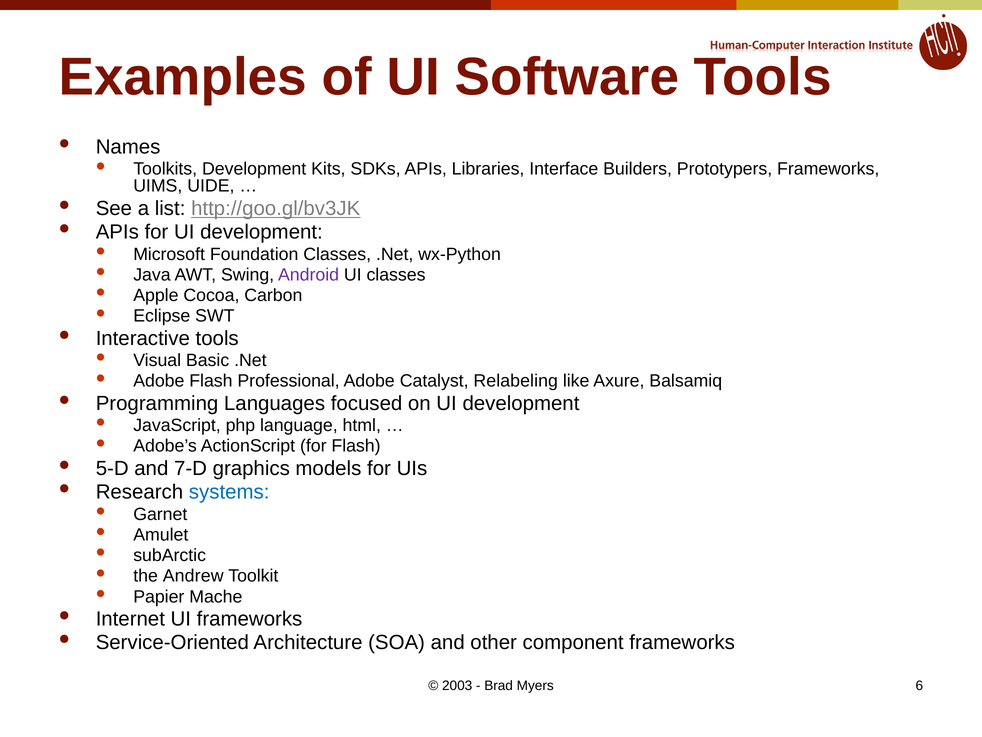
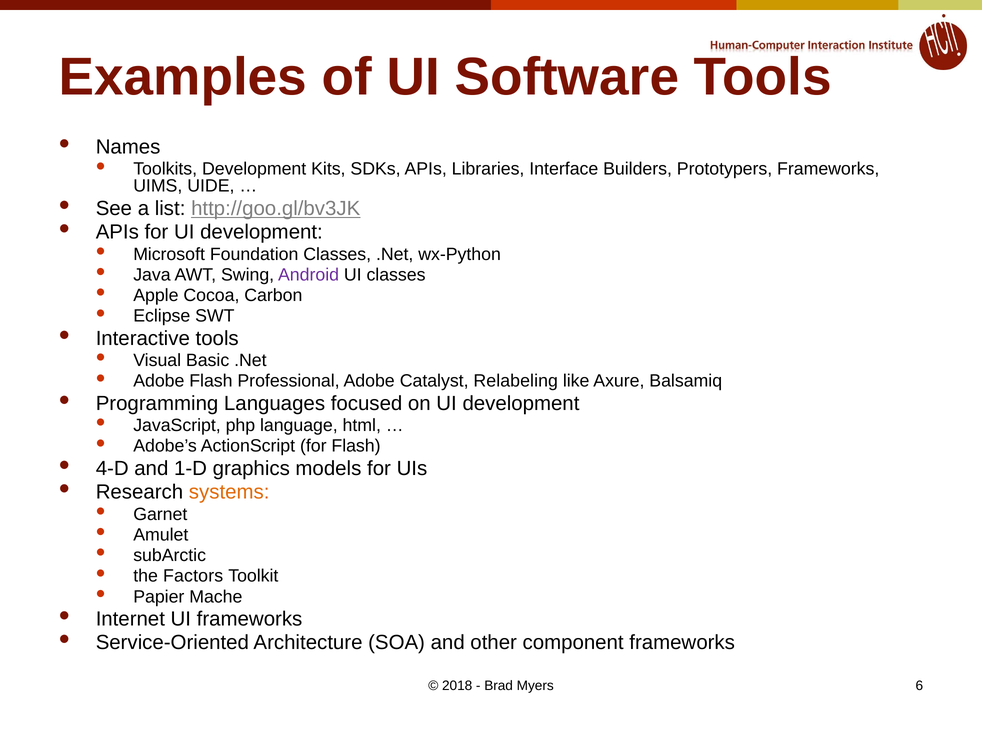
5-D: 5-D -> 4-D (112, 468)
7-D: 7-D -> 1-D (191, 468)
systems colour: blue -> orange (229, 492)
Andrew: Andrew -> Factors (193, 576)
2003: 2003 -> 2018 (457, 685)
